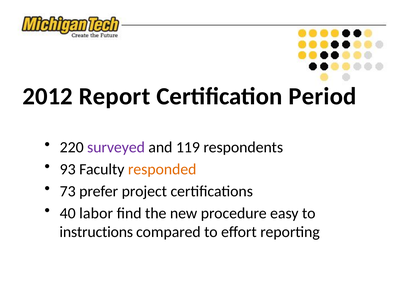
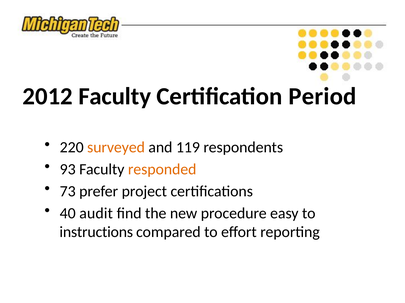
2012 Report: Report -> Faculty (115, 97)
surveyed colour: purple -> orange (116, 148)
labor: labor -> audit (96, 214)
